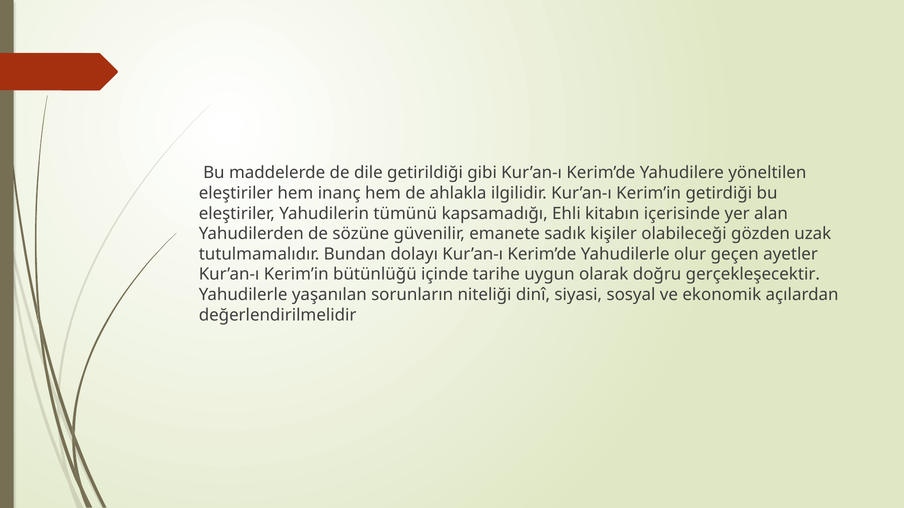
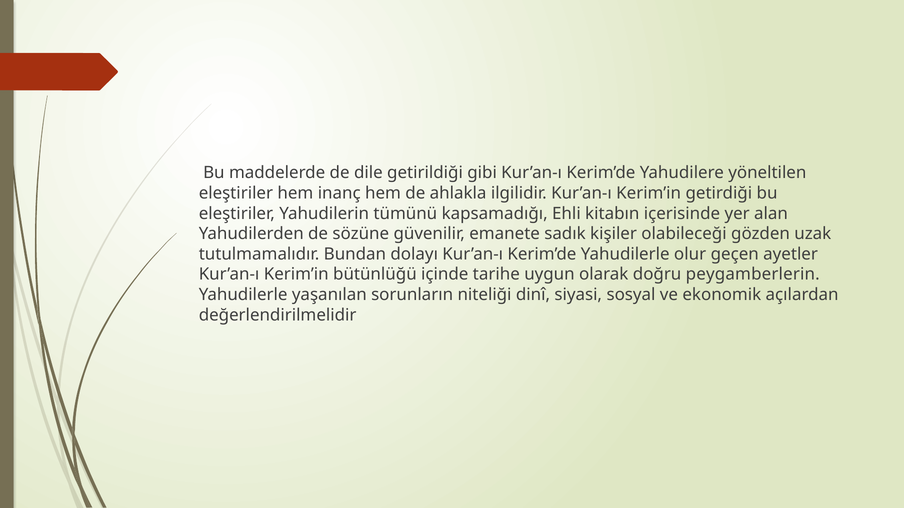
gerçekleşecektir: gerçekleşecektir -> peygamberlerin (753, 275)
